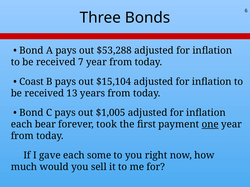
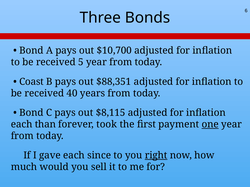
$53,288: $53,288 -> $10,700 (114, 51)
7: 7 -> 5 (81, 62)
$15,104: $15,104 -> $88,351 (114, 82)
13: 13 -> 40 (72, 93)
$1,005: $1,005 -> $8,115 (111, 113)
bear: bear -> than (45, 125)
some: some -> since (99, 156)
right underline: none -> present (156, 156)
